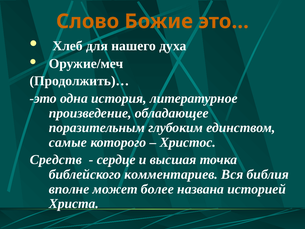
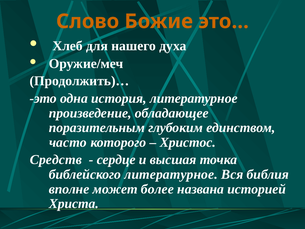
самые: самые -> часто (68, 142)
библейского комментариев: комментариев -> литературное (171, 174)
